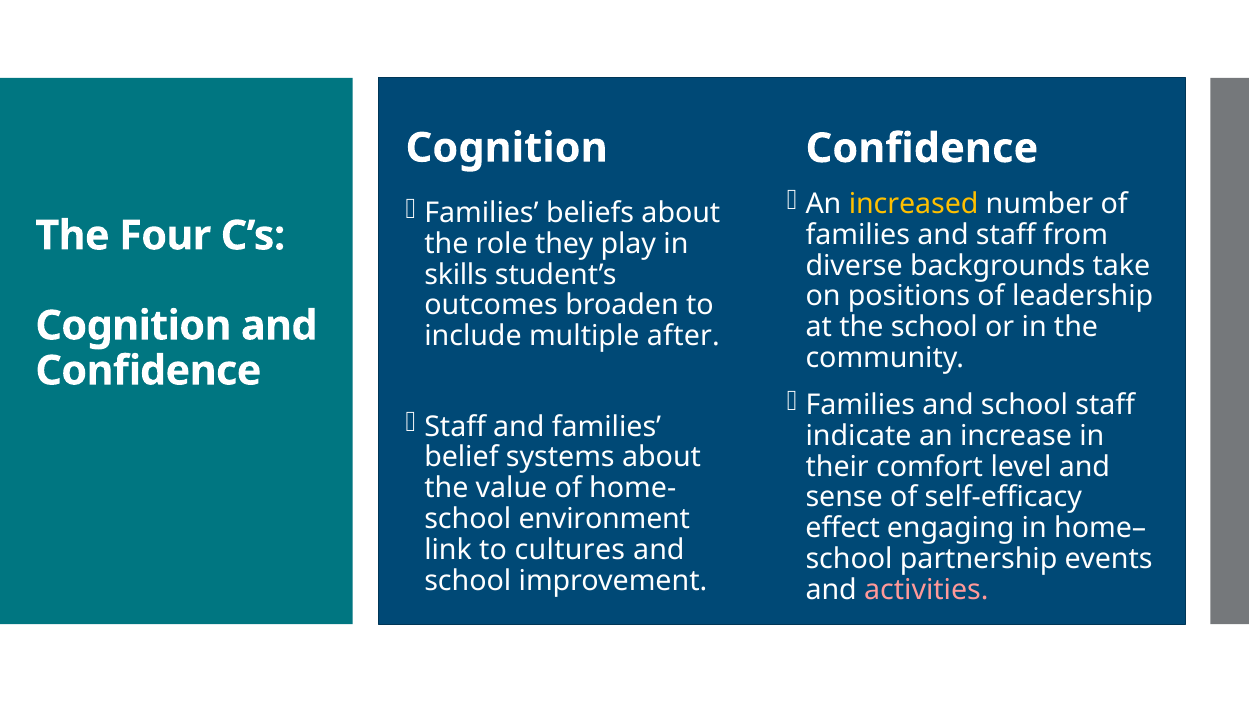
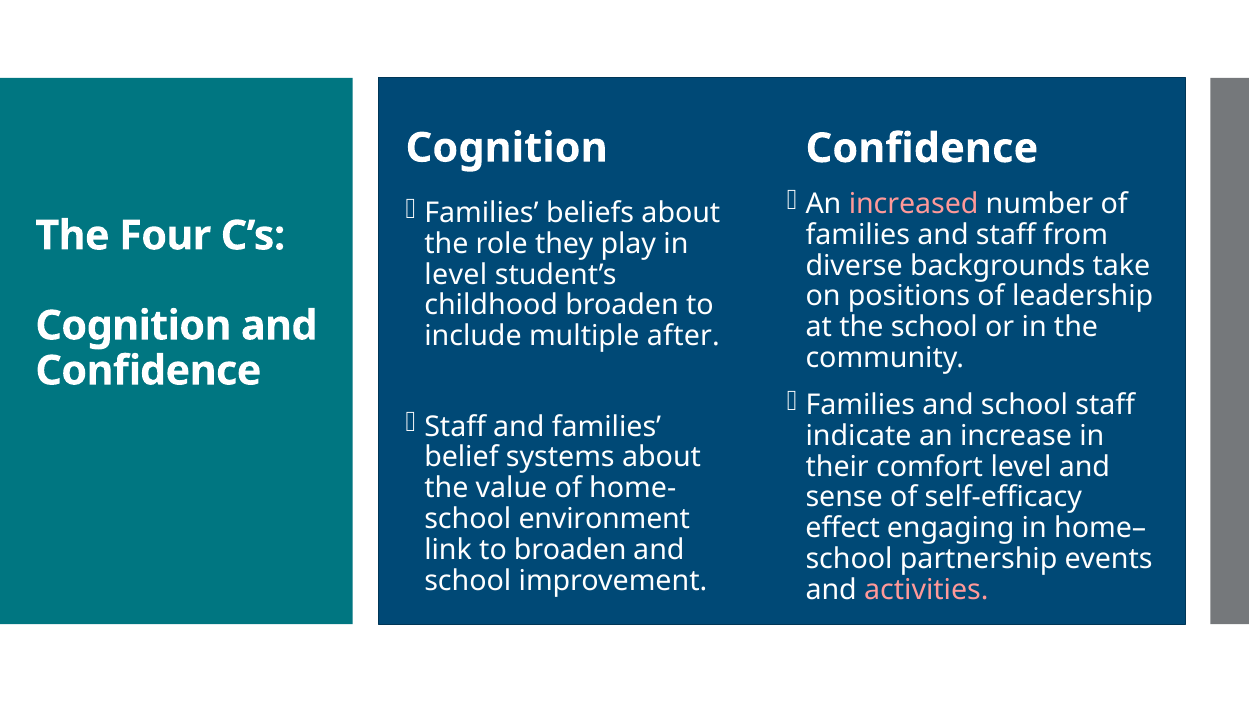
increased colour: yellow -> pink (914, 204)
skills: skills -> level (456, 274)
outcomes: outcomes -> childhood (491, 305)
to cultures: cultures -> broaden (570, 550)
